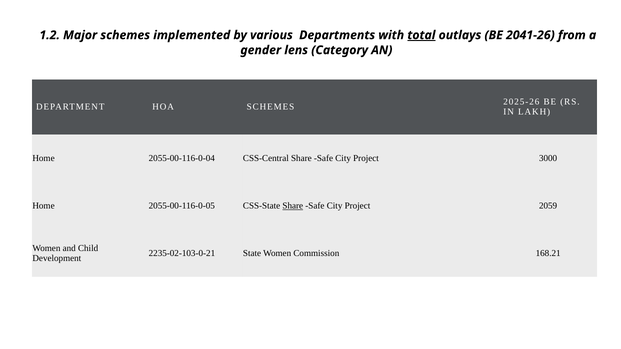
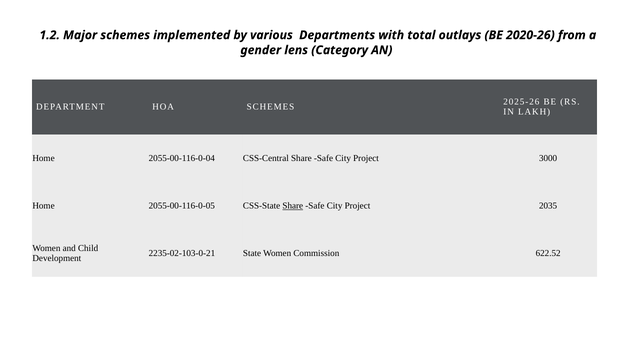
total underline: present -> none (421, 35)
2041-26: 2041-26 -> 2020-26 (530, 35)
2059: 2059 -> 2035 (548, 206)
168.21: 168.21 -> 622.52 (548, 254)
